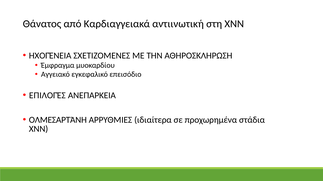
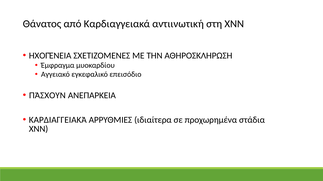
ΕΠΙΛΟΓΈΣ: ΕΠΙΛΟΓΈΣ -> ΠΆΣΧΟΥΝ (47, 96)
ΟΛΜΕΣΑΡΤΆΝΗ: ΟΛΜΕΣΑΡΤΆΝΗ -> ΚΑΡΔΙΑΓΓΕΙΑΚΆ (58, 120)
